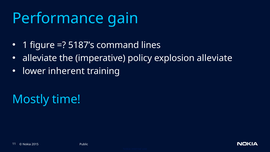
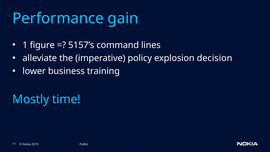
5187’s: 5187’s -> 5157’s (81, 45)
explosion alleviate: alleviate -> decision (215, 58)
inherent: inherent -> business (66, 71)
